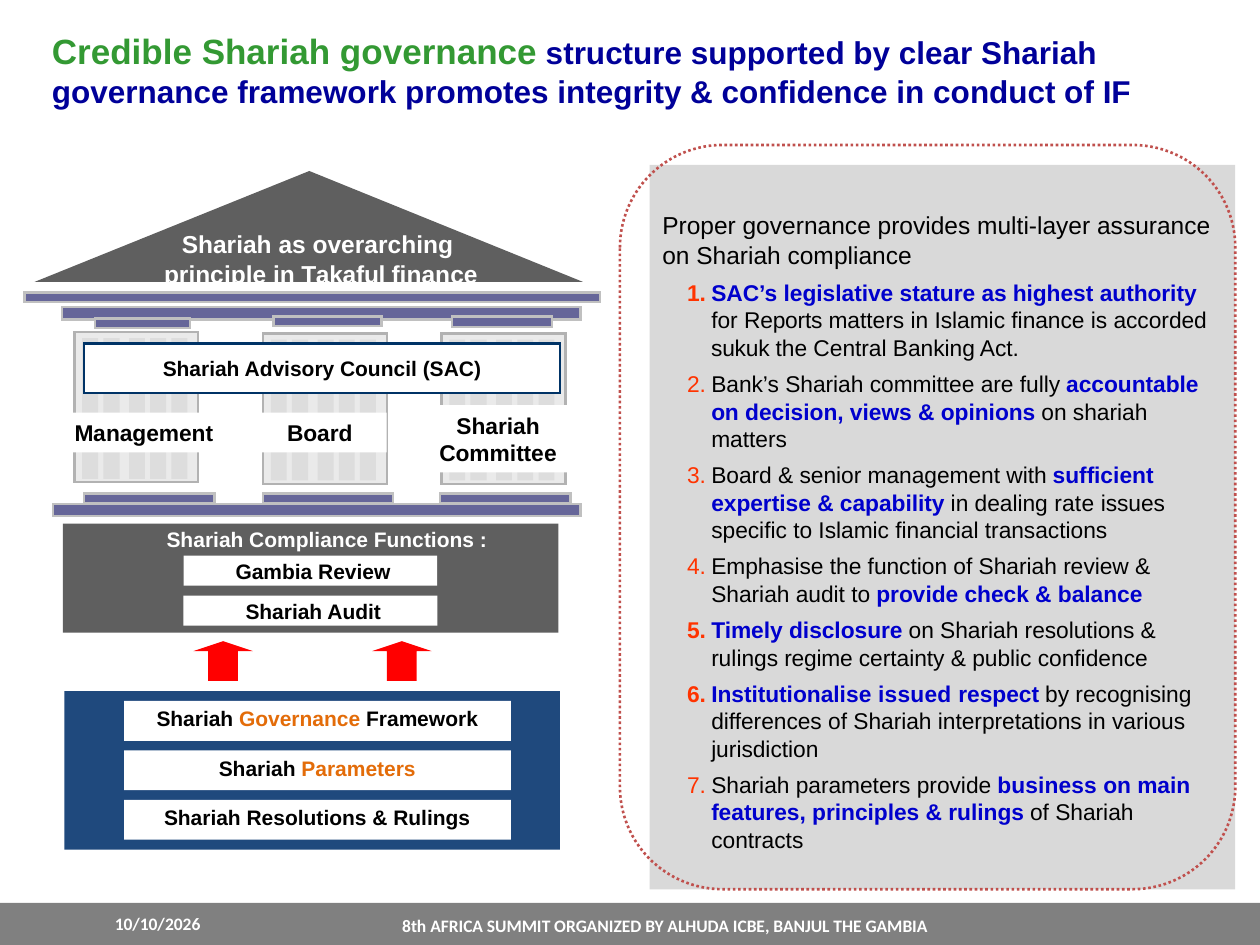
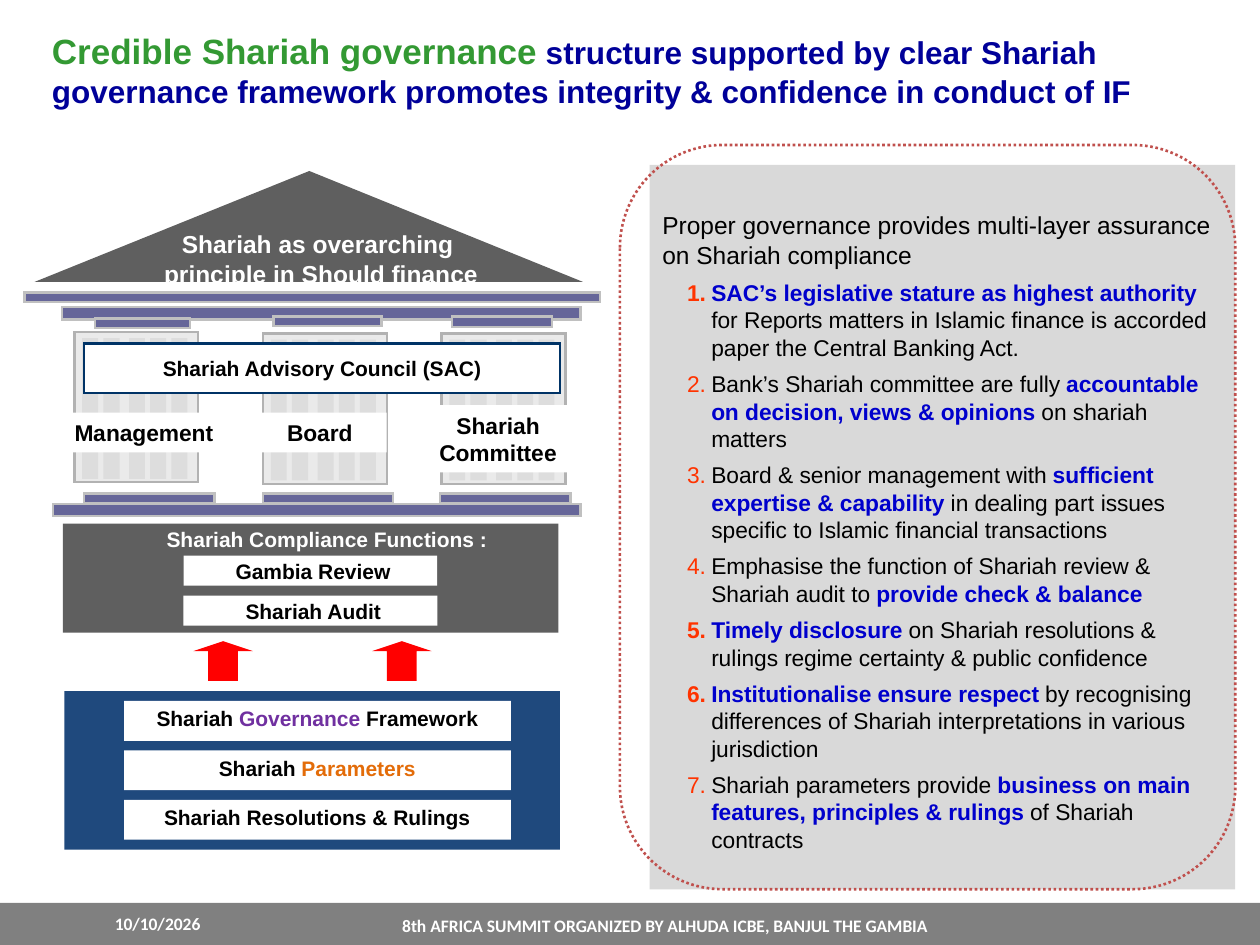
Takaful: Takaful -> Should (343, 275)
sukuk: sukuk -> paper (740, 349)
rate: rate -> part (1074, 504)
issued: issued -> ensure (915, 695)
Governance colour: orange -> purple (300, 720)
